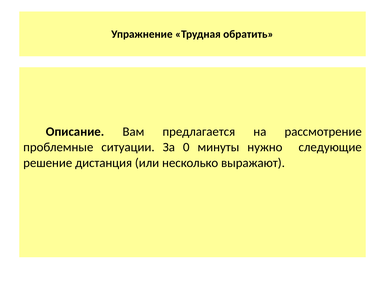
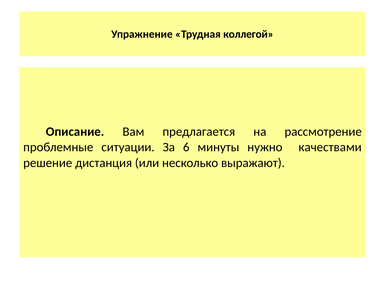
обратить: обратить -> коллегой (248, 34)
0: 0 -> 6 (186, 148)
следующие: следующие -> качествами (330, 148)
